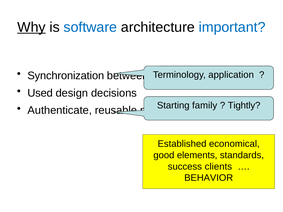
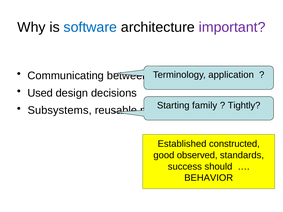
Why underline: present -> none (31, 27)
important colour: blue -> purple (232, 27)
Synchronization: Synchronization -> Communicating (66, 76)
Authenticate: Authenticate -> Subsystems (60, 110)
economical: economical -> constructed (234, 144)
elements: elements -> observed (197, 155)
clients: clients -> should (218, 167)
